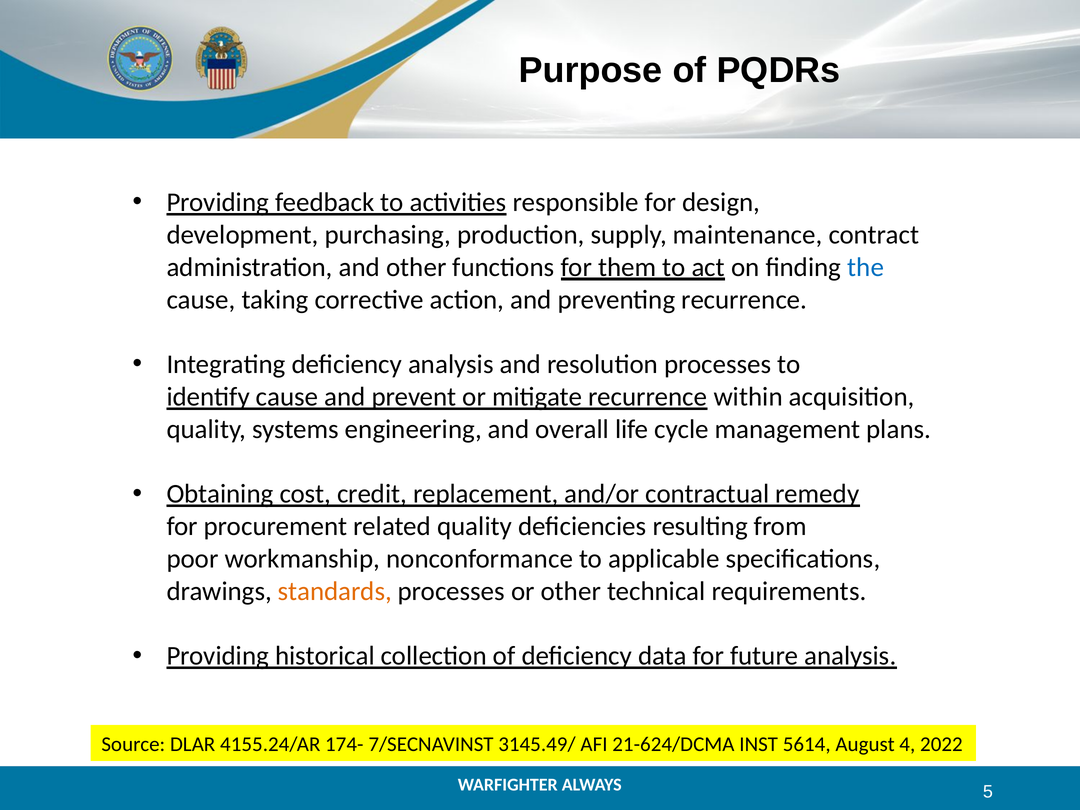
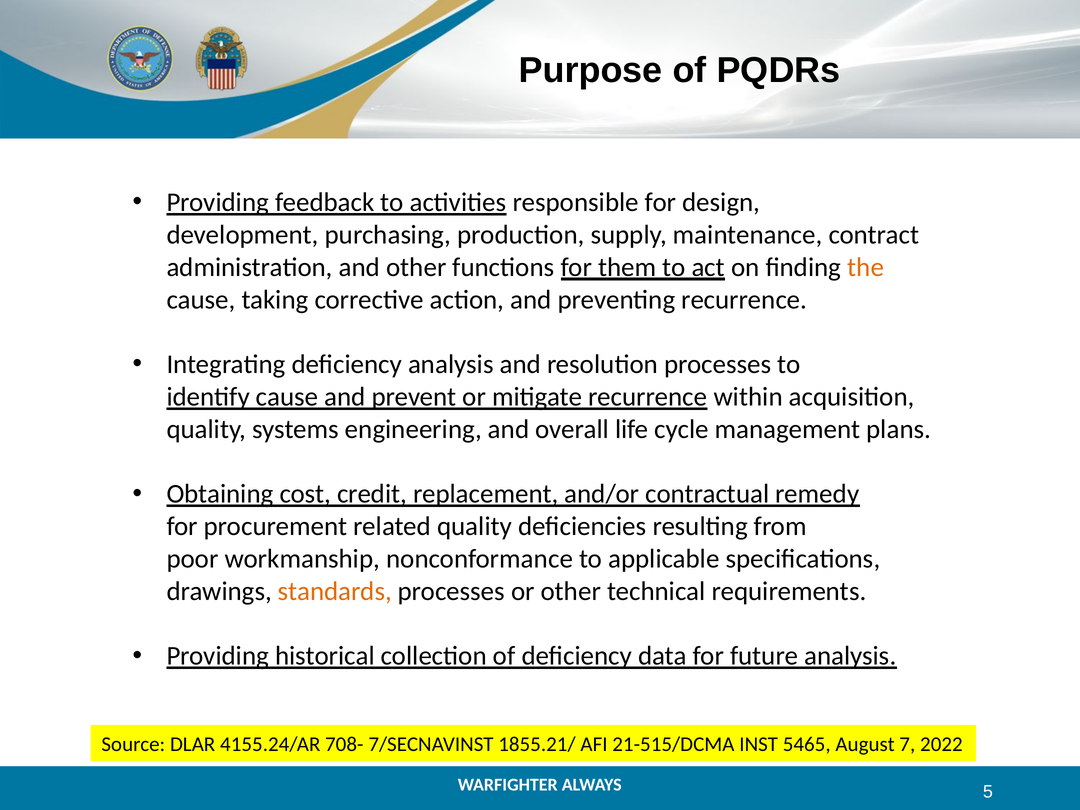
the colour: blue -> orange (866, 267)
174-: 174- -> 708- (344, 744)
3145.49/: 3145.49/ -> 1855.21/ (537, 744)
21-624/DCMA: 21-624/DCMA -> 21-515/DCMA (673, 744)
5614: 5614 -> 5465 (807, 744)
4: 4 -> 7 (907, 744)
